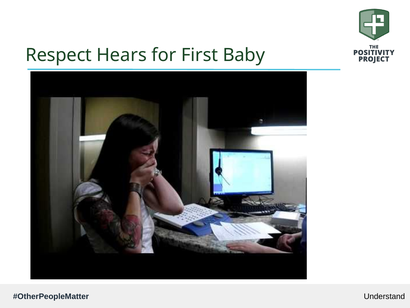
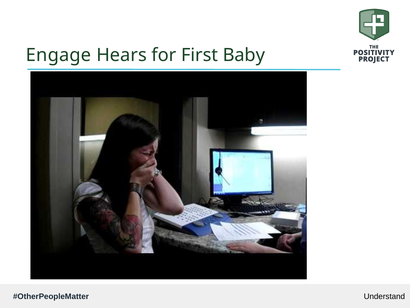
Respect: Respect -> Engage (59, 55)
